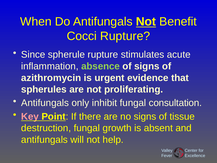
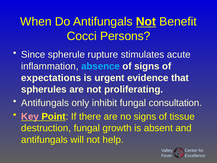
Cocci Rupture: Rupture -> Persons (125, 36)
absence colour: light green -> light blue (101, 66)
azithromycin: azithromycin -> expectations (51, 78)
